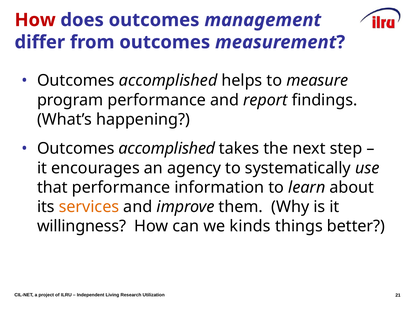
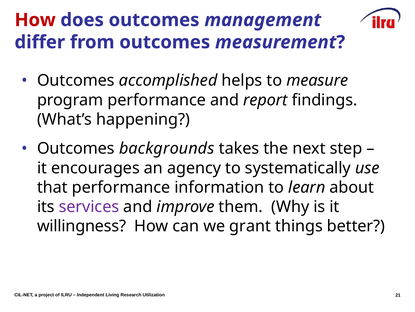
accomplished: accomplished -> backgrounds (167, 148)
services colour: orange -> purple (89, 206)
kinds: kinds -> grant (250, 226)
